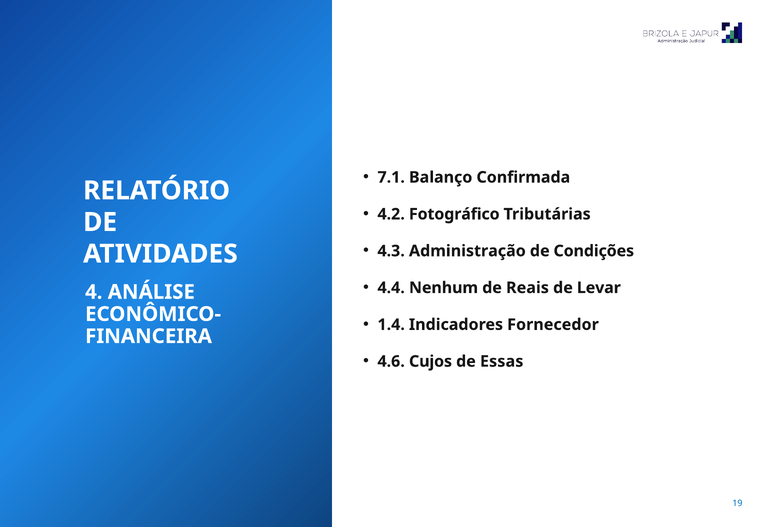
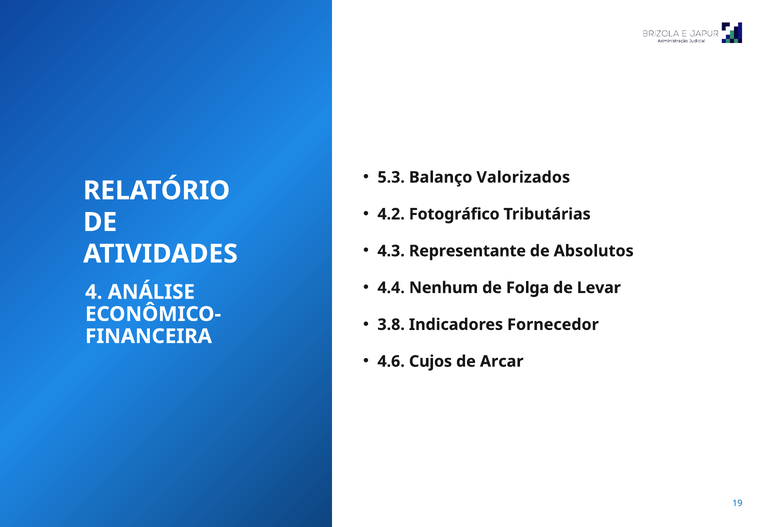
7.1: 7.1 -> 5.3 (391, 177)
Confirmada: Confirmada -> Valorizados (523, 177)
Administração: Administração -> Representante (467, 251)
Condições: Condições -> Absolutos (594, 251)
Reais: Reais -> Folga (528, 288)
1.4: 1.4 -> 3.8 (391, 325)
Essas: Essas -> Arcar (502, 361)
